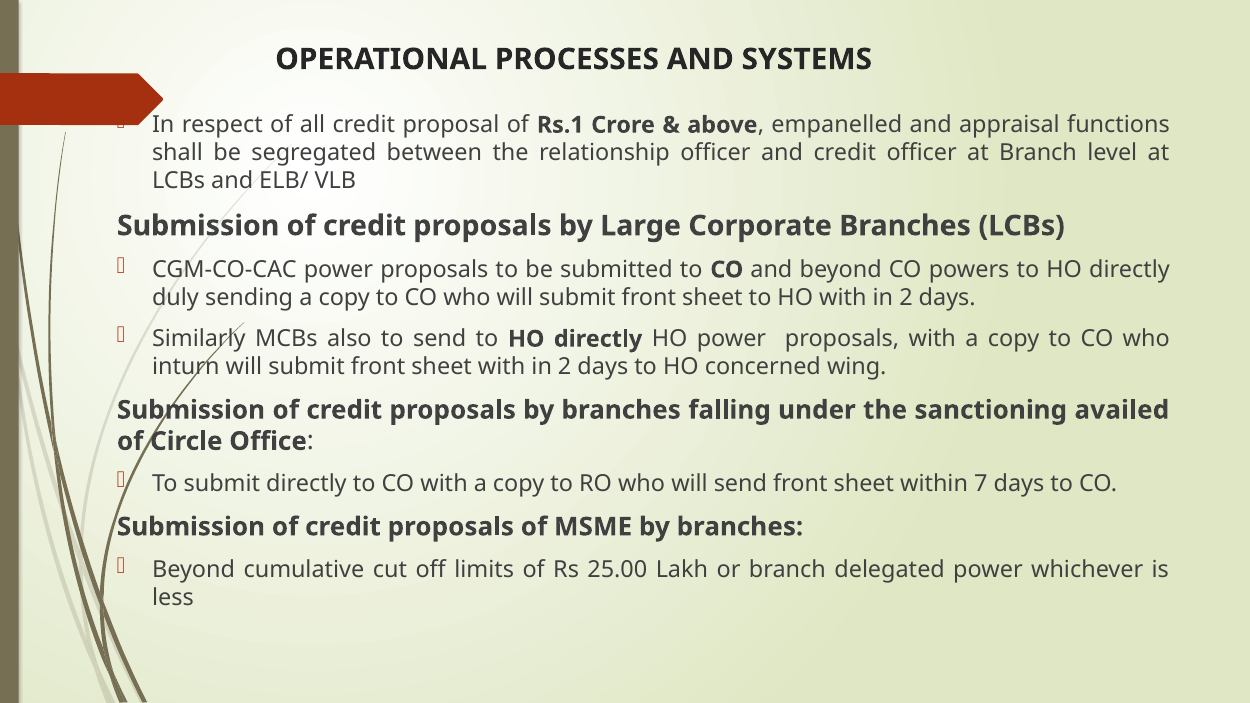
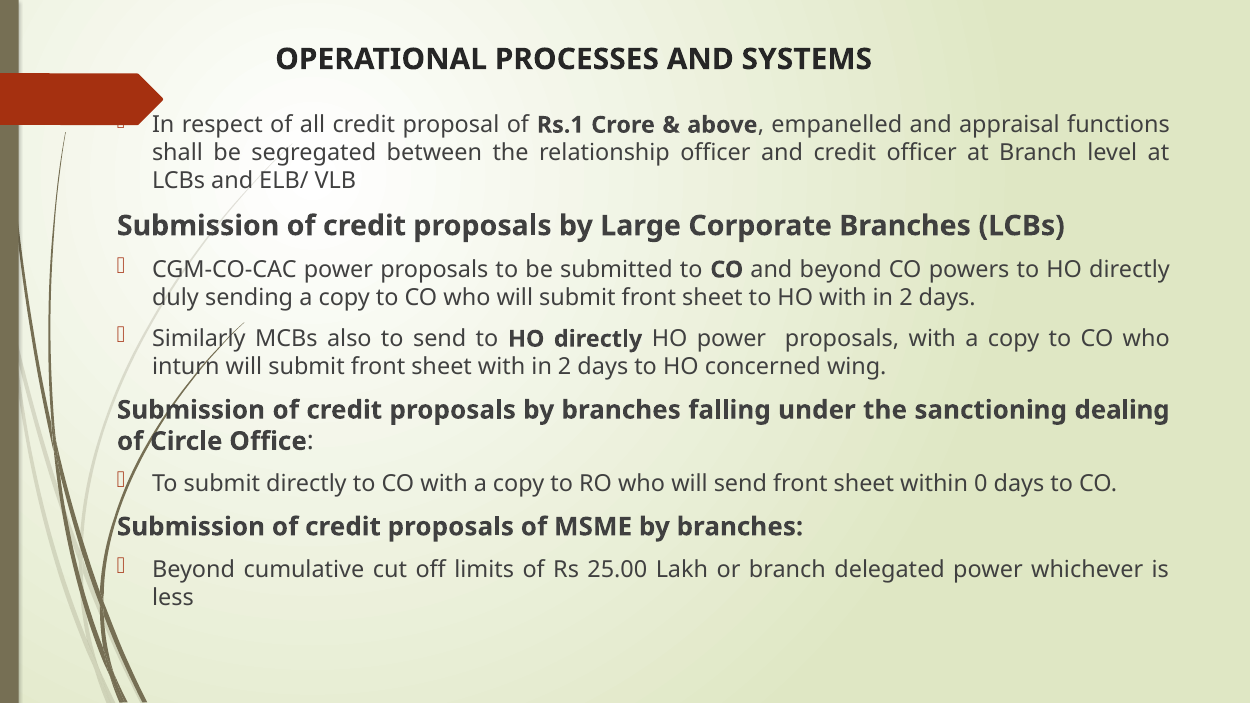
availed: availed -> dealing (1122, 410)
7: 7 -> 0 (981, 484)
